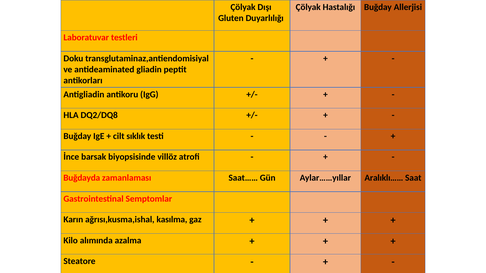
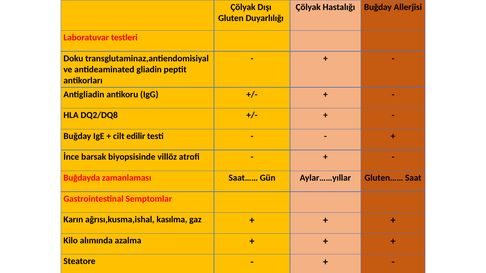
sıklık: sıklık -> edilir (136, 136)
Aralıklı……: Aralıklı…… -> Gluten…… (384, 178)
